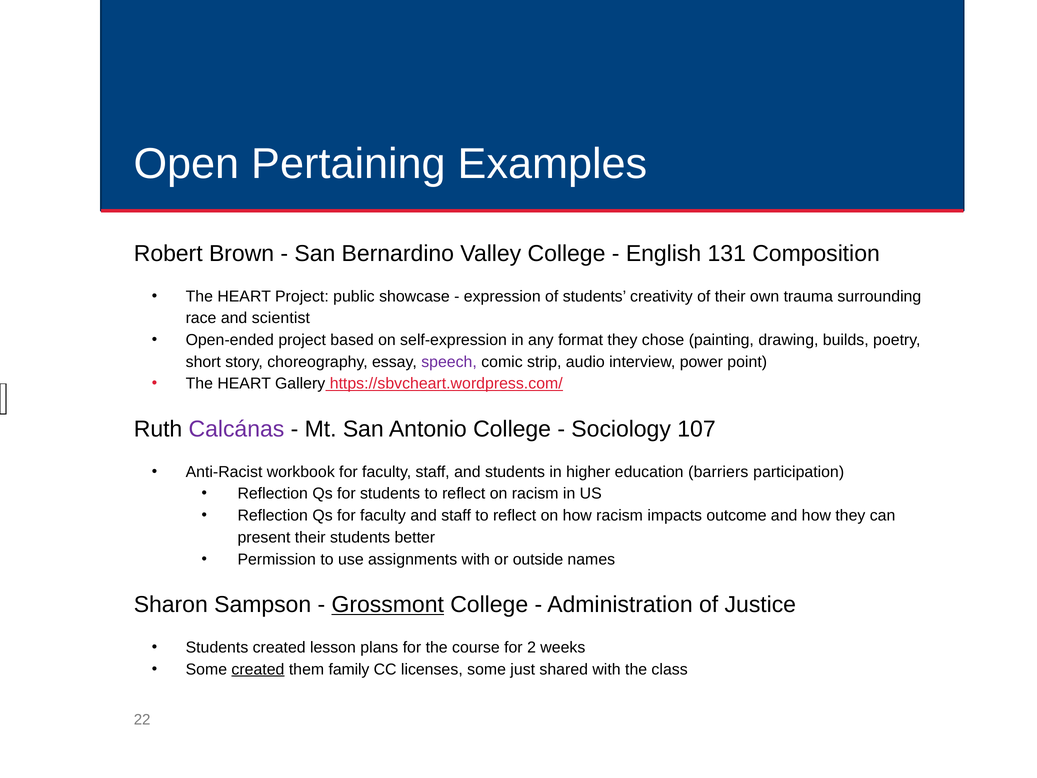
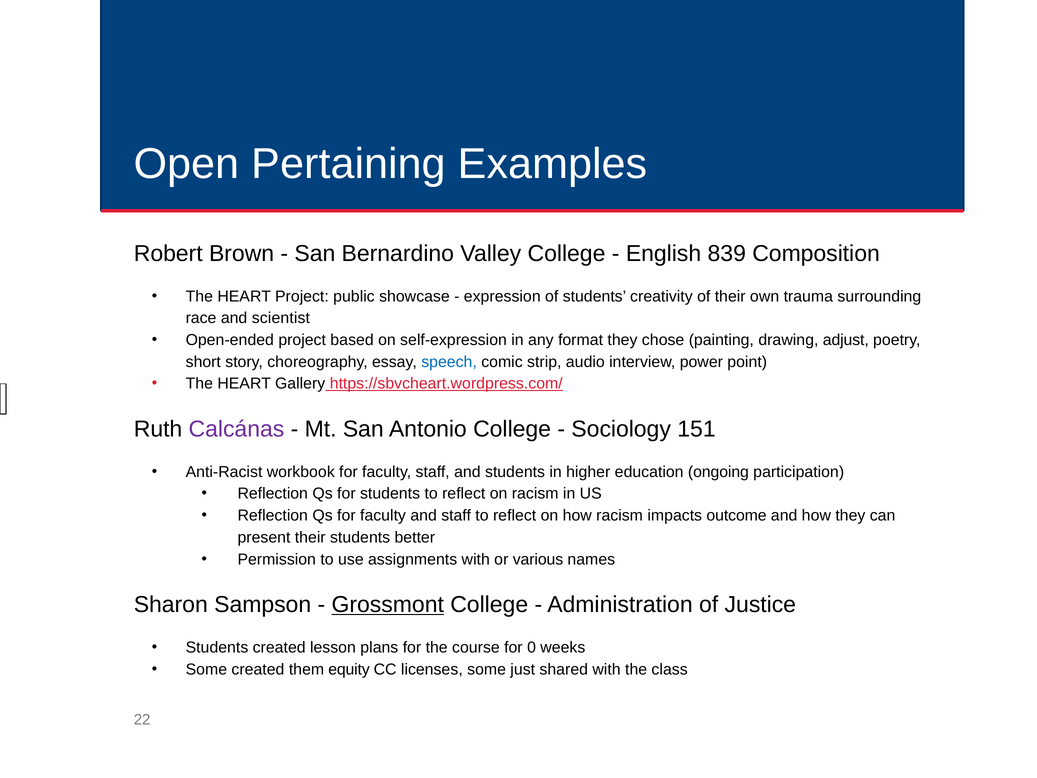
131: 131 -> 839 (727, 253)
builds: builds -> adjust (846, 340)
speech colour: purple -> blue (449, 362)
107: 107 -> 151 (696, 429)
barriers: barriers -> ongoing (718, 472)
outside: outside -> various (538, 559)
2: 2 -> 0 (532, 647)
created underline: present -> none (258, 669)
family: family -> equity (349, 669)
